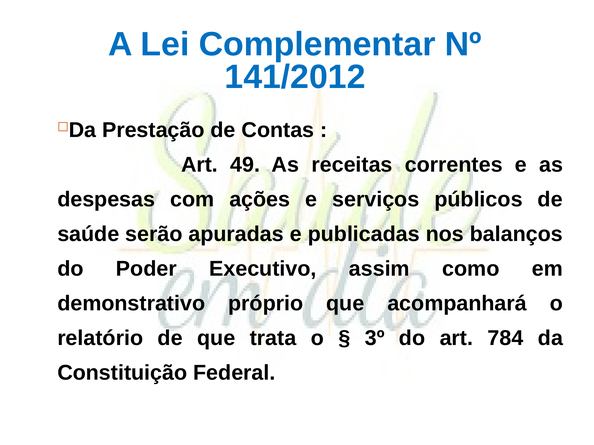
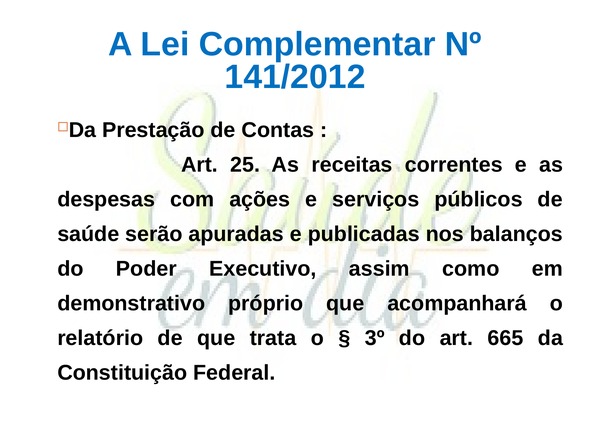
49: 49 -> 25 (245, 165)
784: 784 -> 665 (506, 339)
